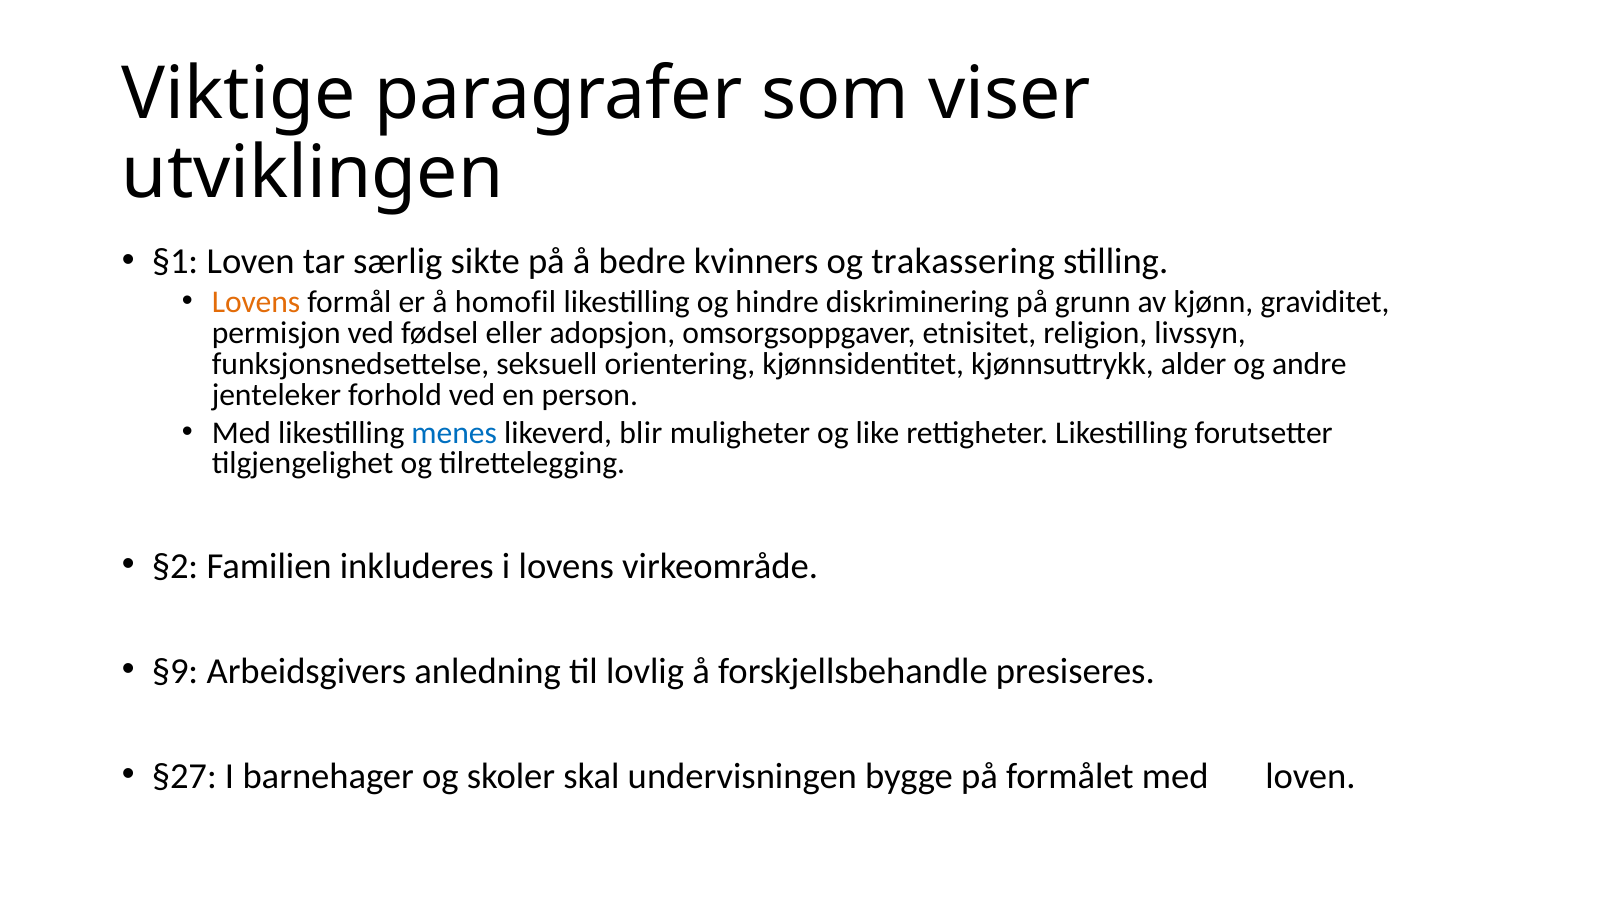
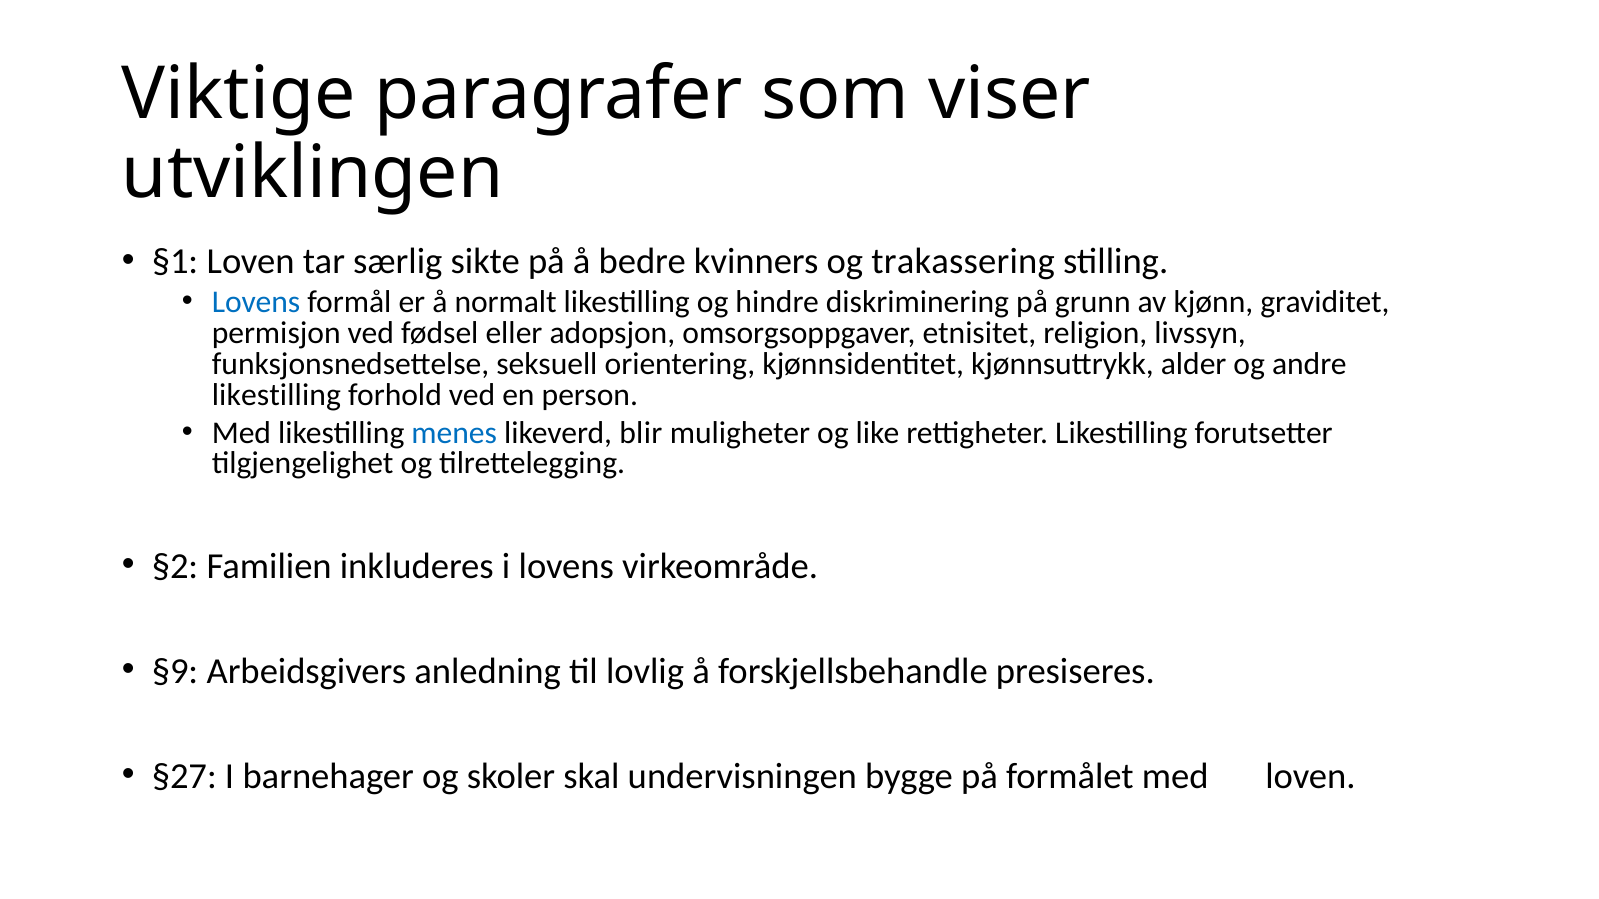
Lovens colour: orange -> blue (256, 303)
homofil: homofil -> normalt (506, 303)
jenteleker: jenteleker -> likestilling (276, 395)
